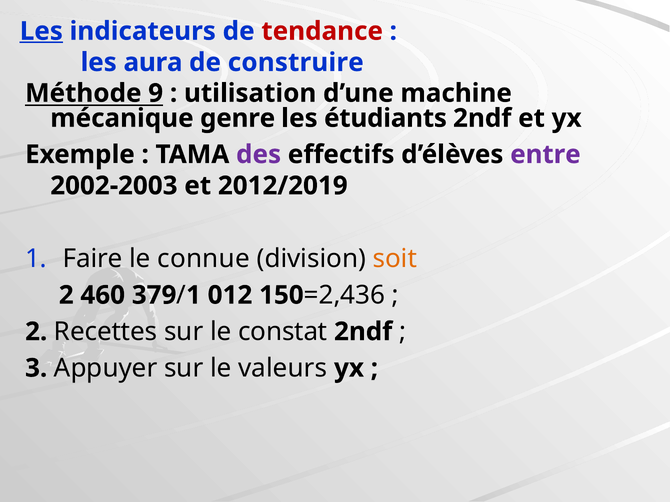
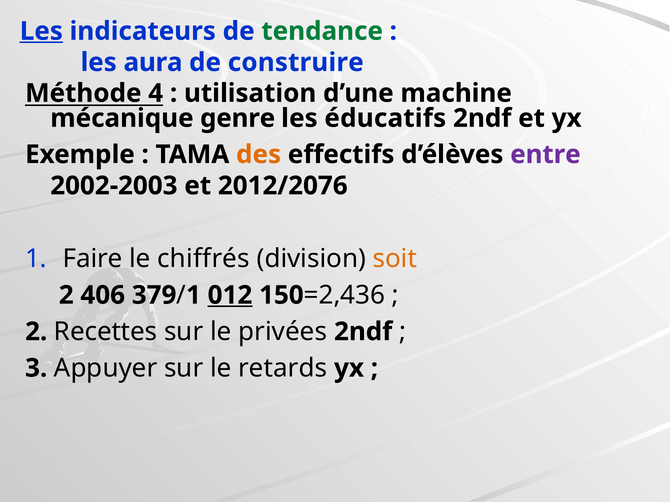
tendance colour: red -> green (322, 31)
9: 9 -> 4 (156, 93)
étudiants: étudiants -> éducatifs (385, 118)
des colour: purple -> orange (259, 155)
2012/2019: 2012/2019 -> 2012/2076 (283, 186)
connue: connue -> chiffrés (204, 259)
460: 460 -> 406 (103, 295)
012 underline: none -> present (230, 295)
constat: constat -> privées (283, 332)
valeurs: valeurs -> retards (283, 368)
